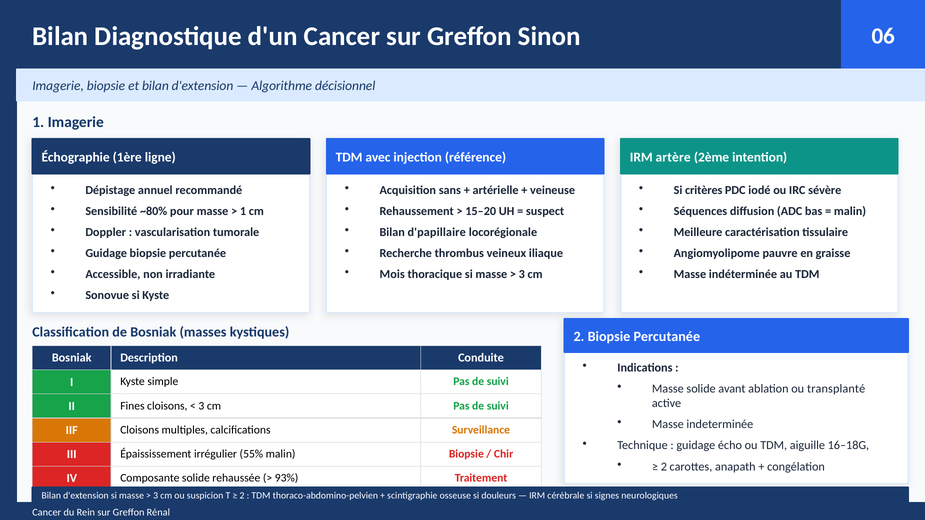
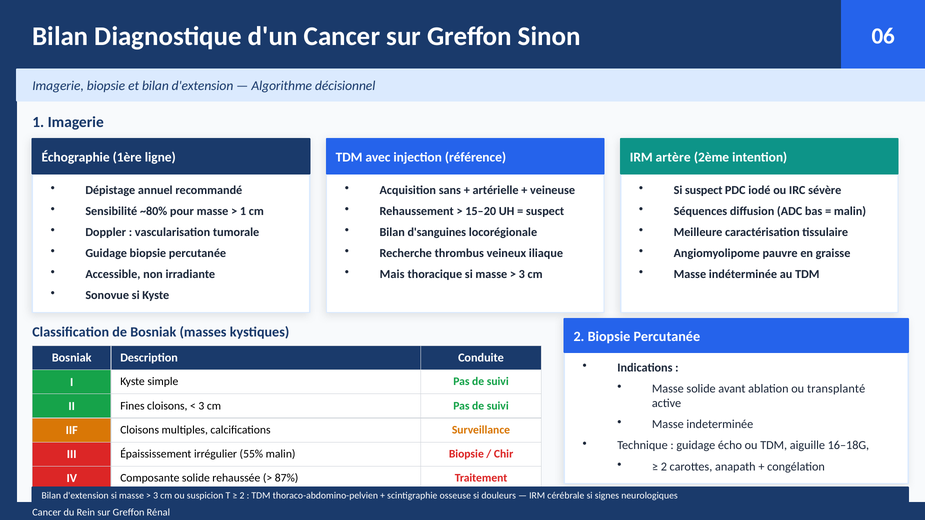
Si critères: critères -> suspect (704, 190)
d'papillaire: d'papillaire -> d'sanguines (437, 232)
Mois: Mois -> Mais (392, 275)
93%: 93% -> 87% (287, 478)
